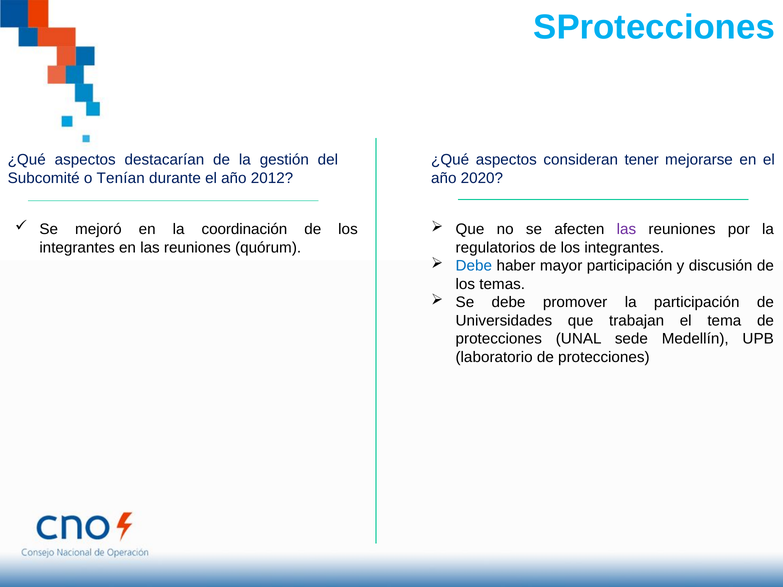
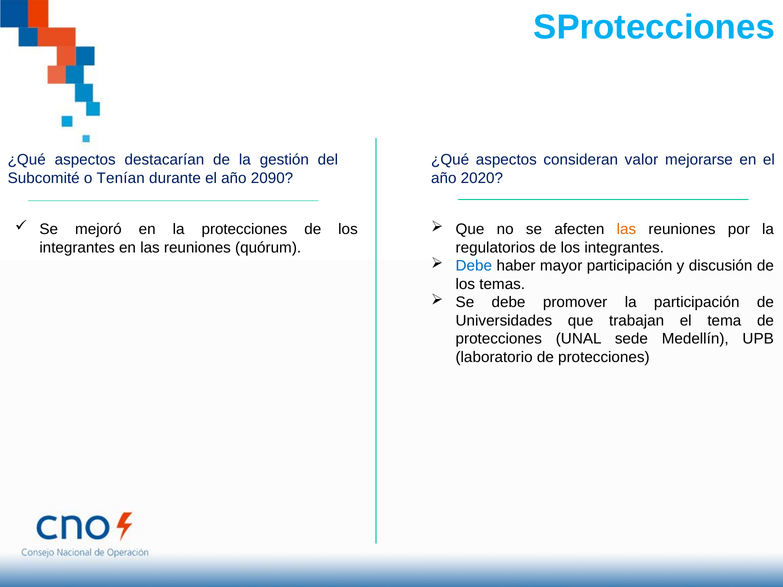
tener: tener -> valor (641, 160)
2012: 2012 -> 2090 (272, 178)
la coordinación: coordinación -> protecciones (244, 229)
las colour: purple -> orange (626, 229)
